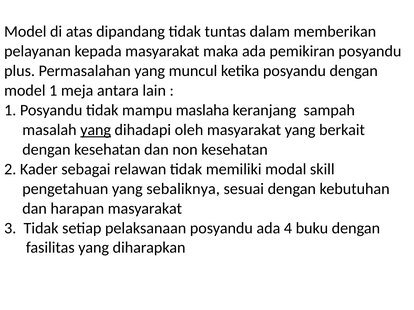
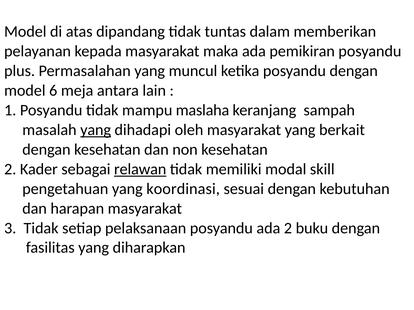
model 1: 1 -> 6 (53, 91)
relawan underline: none -> present (140, 169)
sebaliknya: sebaliknya -> koordinasi (183, 189)
ada 4: 4 -> 2 (288, 228)
